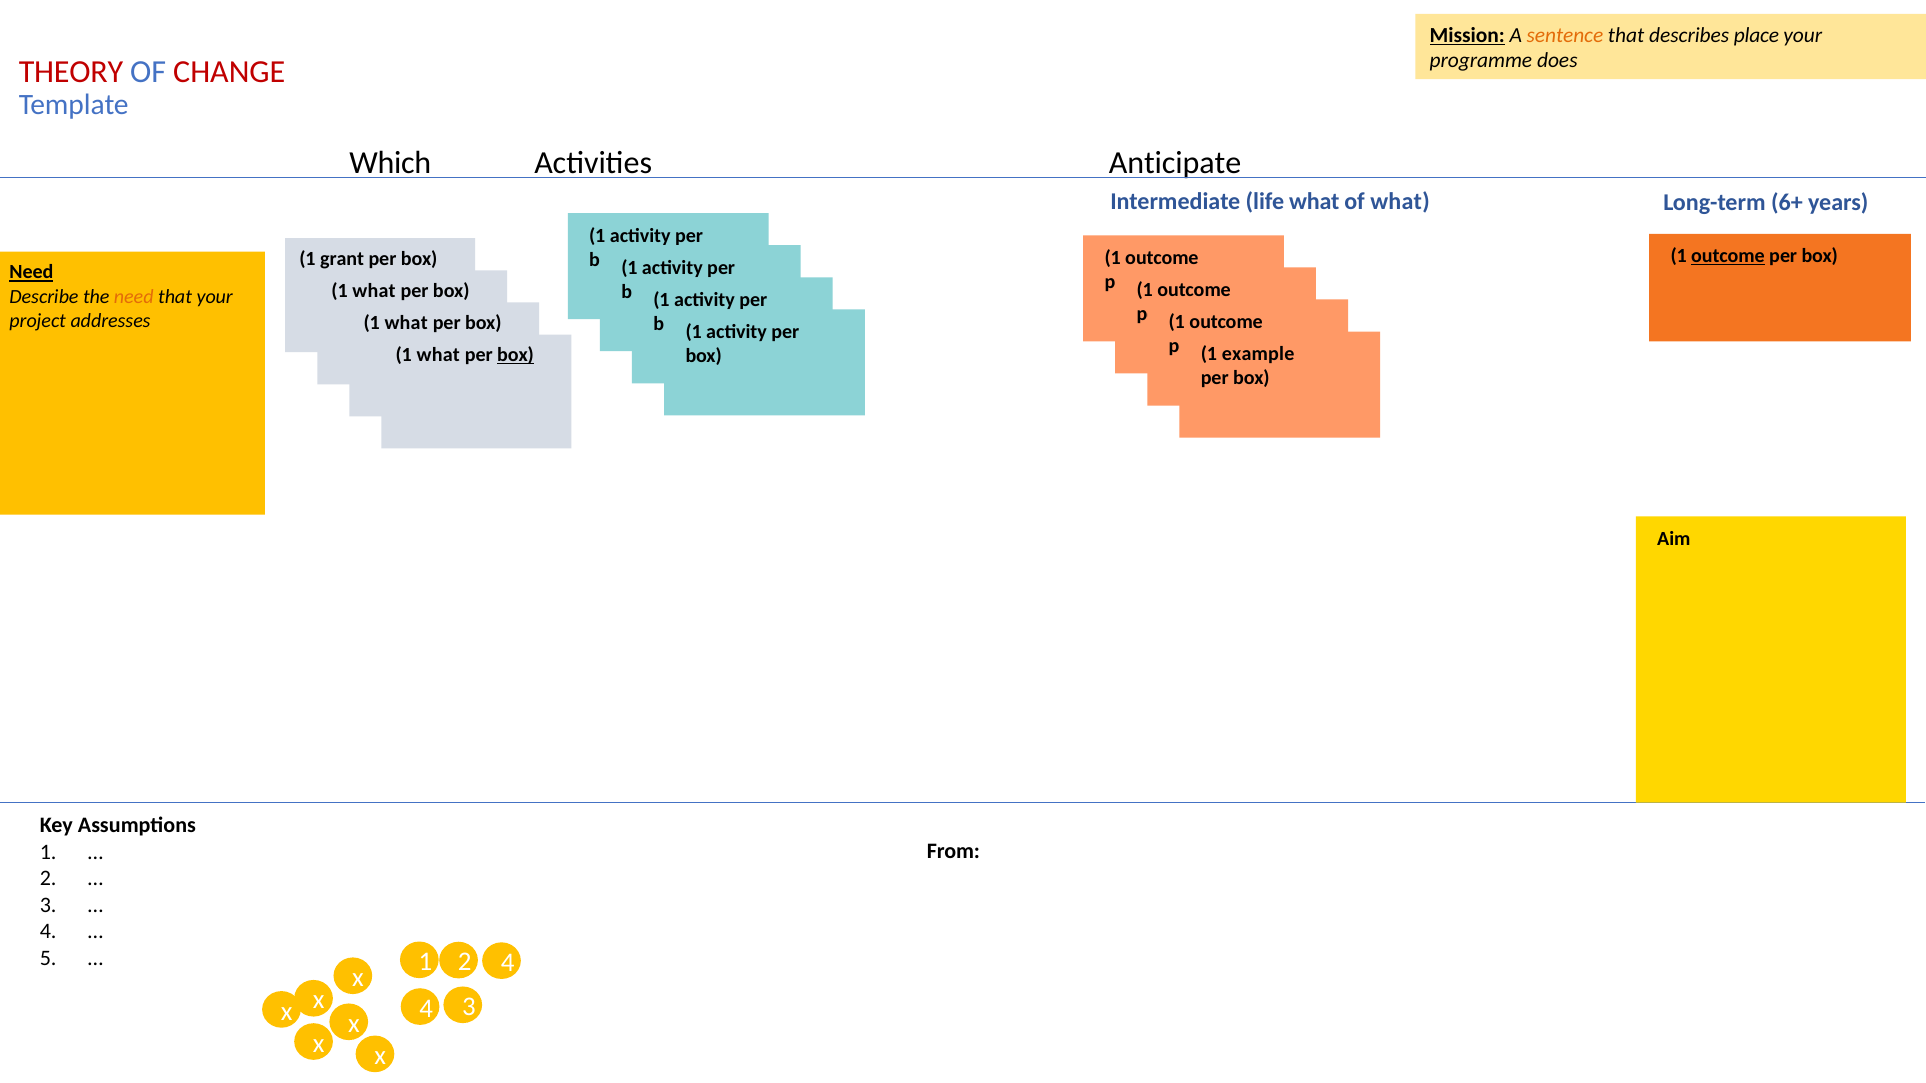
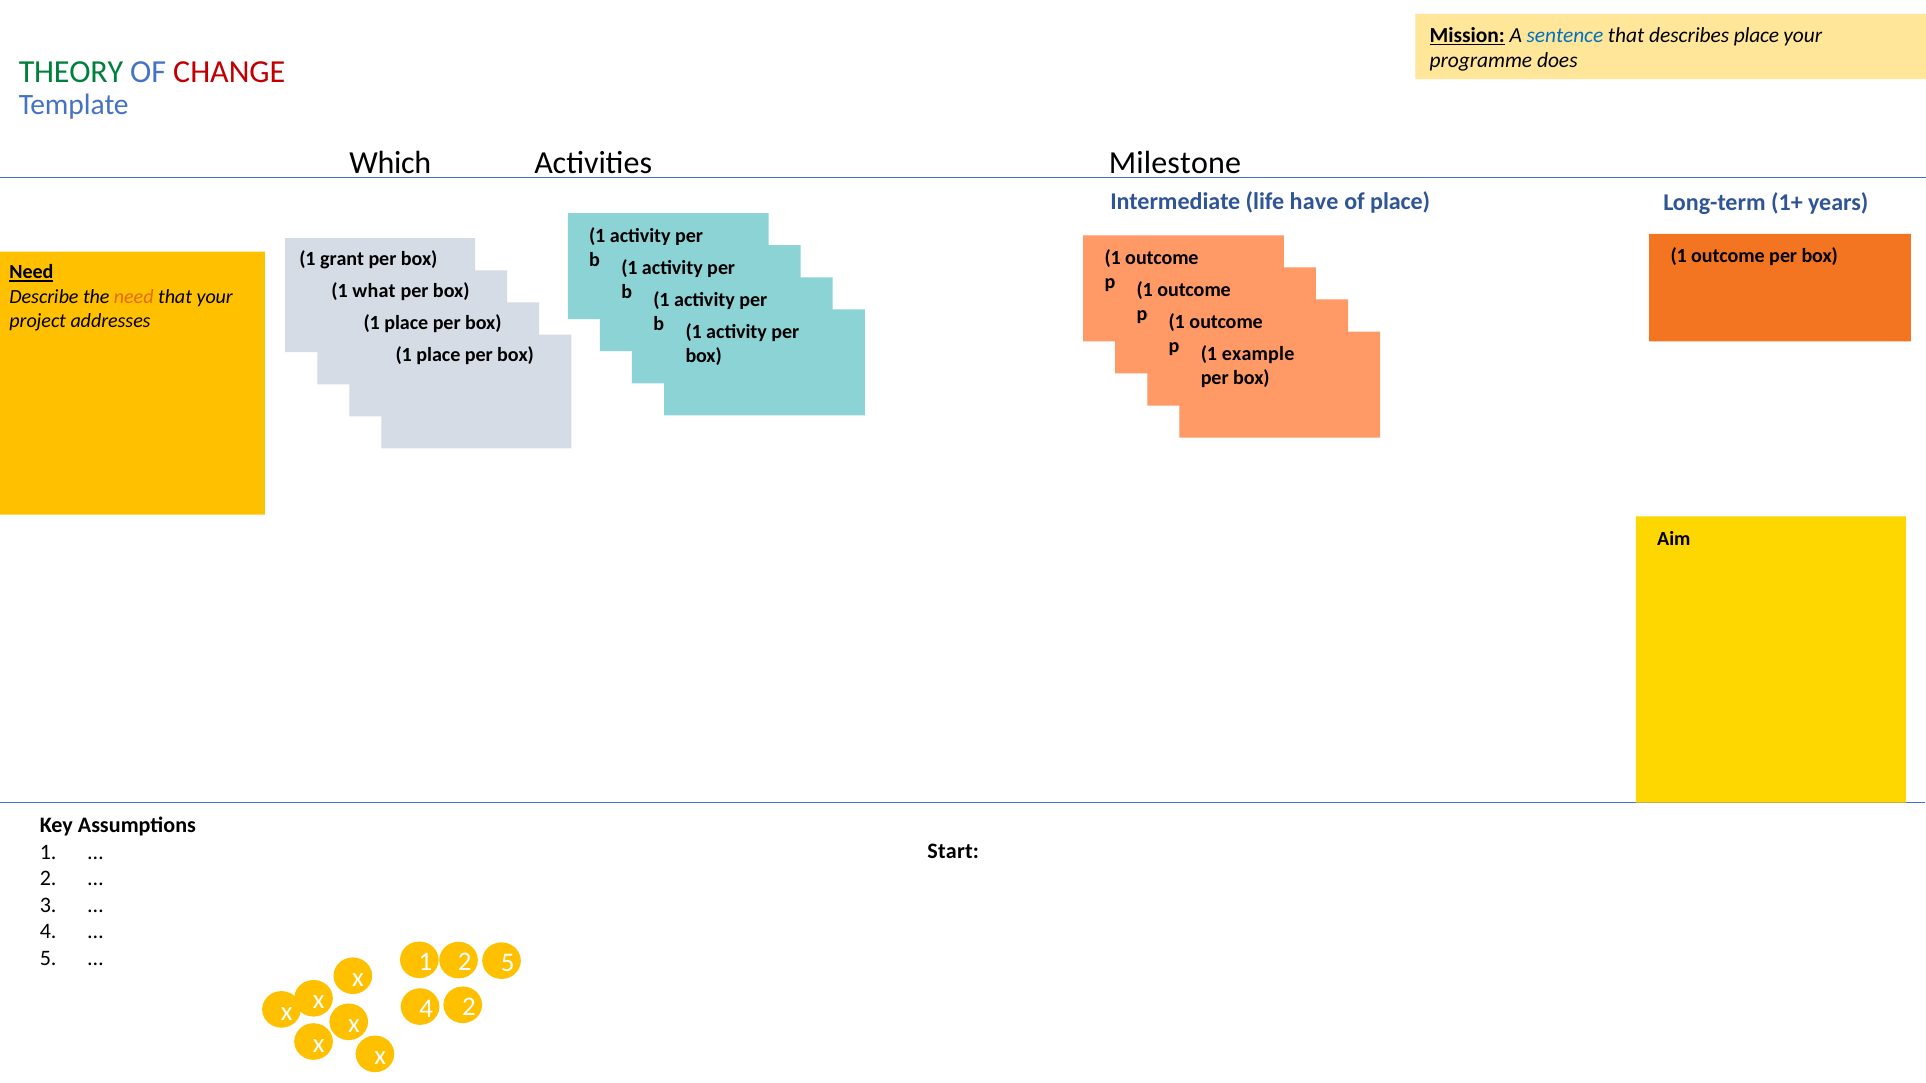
sentence colour: orange -> blue (1565, 35)
THEORY colour: red -> green (71, 72)
Anticipate: Anticipate -> Milestone (1175, 163)
life what: what -> have (1314, 201)
of what: what -> place (1400, 201)
6+: 6+ -> 1+ (1787, 203)
outcome underline: present -> none (1728, 256)
what: what -> place (406, 323)
what: what -> place (438, 355)
box underline: present -> none (516, 355)
From: From -> Start (953, 852)
2 4: 4 -> 5 (508, 963)
4 3: 3 -> 2 (469, 1007)
